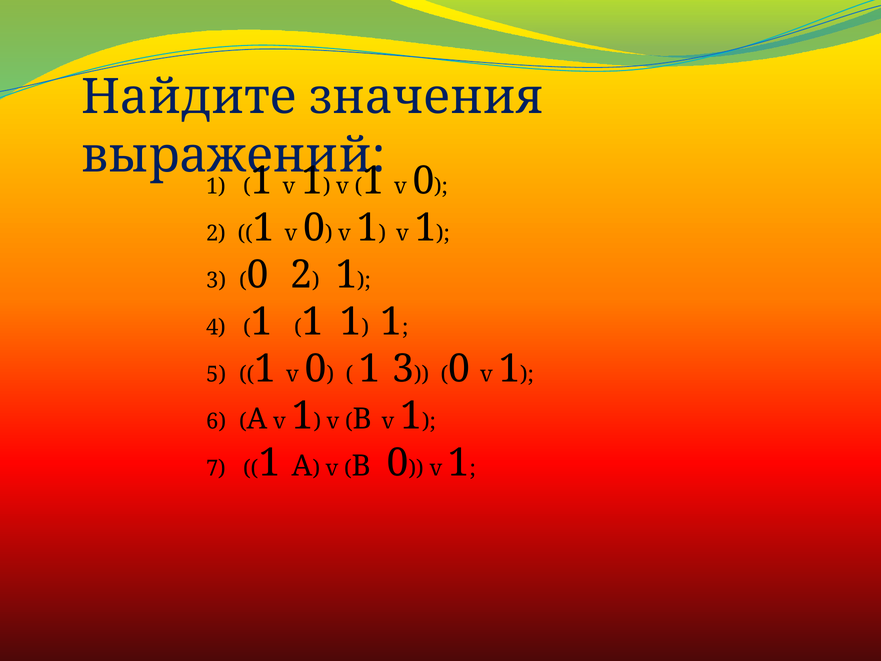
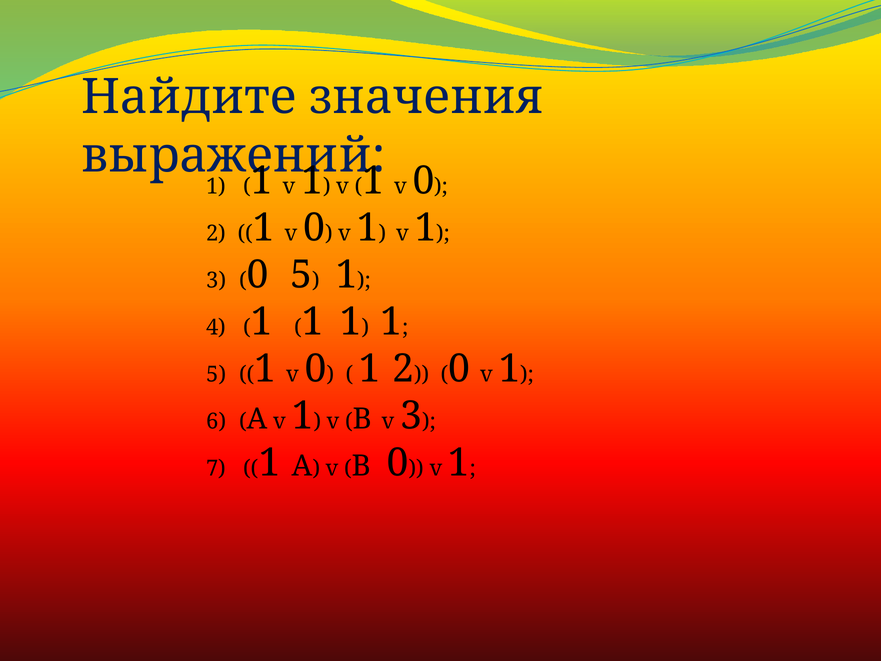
2: 2 -> 5 (301, 275)
3: 3 -> 2 (403, 369)
В v 1: 1 -> 3 (411, 416)
